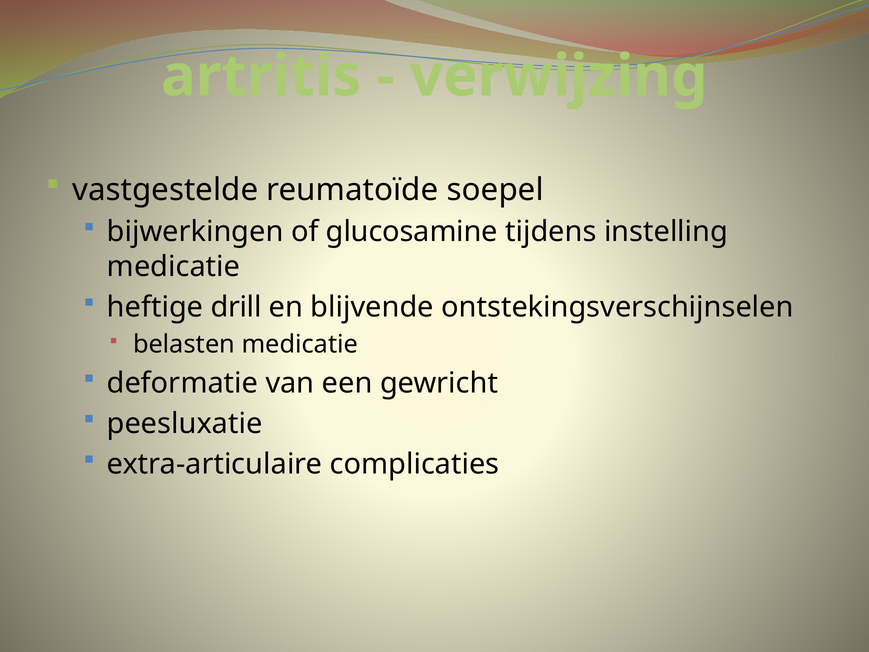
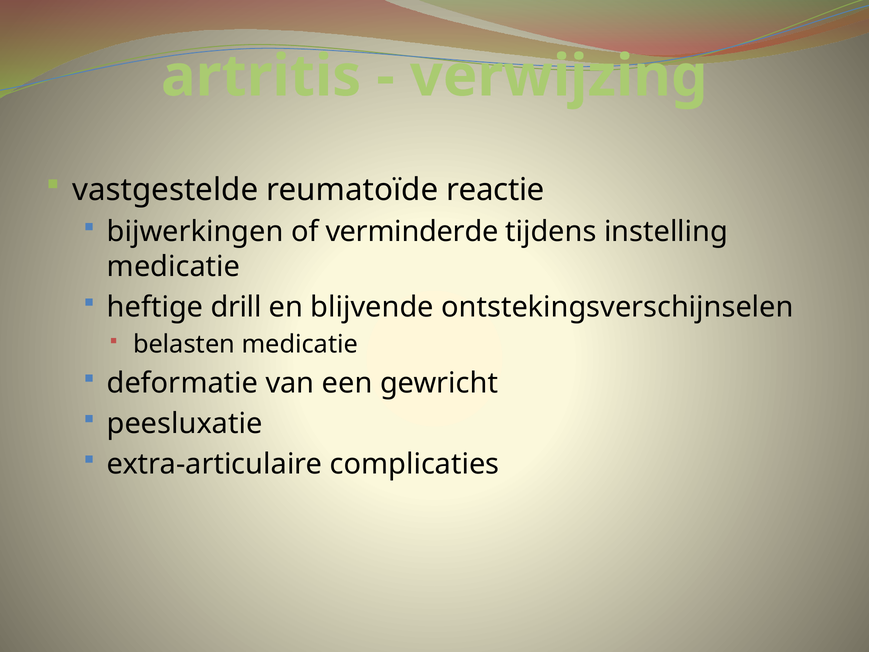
soepel: soepel -> reactie (495, 190)
glucosamine: glucosamine -> verminderde (412, 232)
